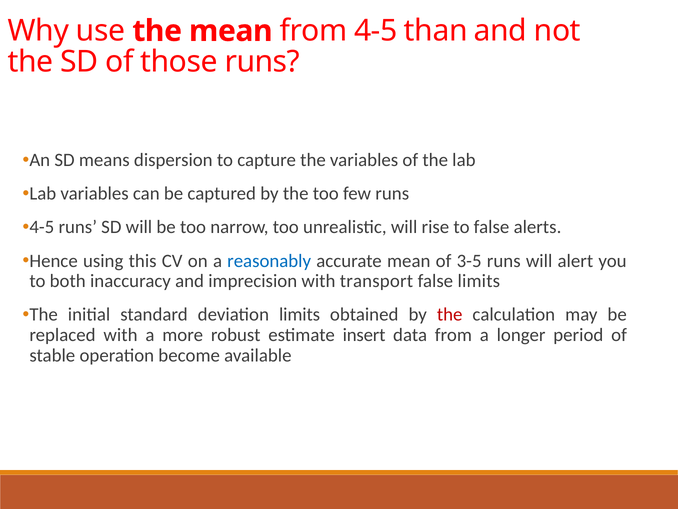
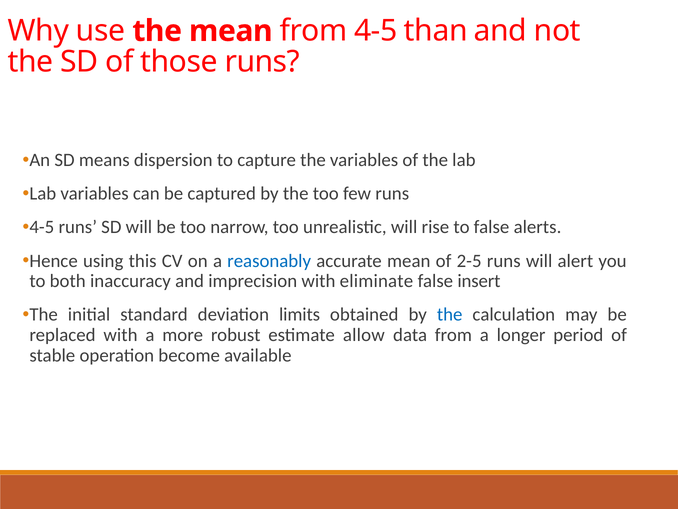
3-5: 3-5 -> 2-5 (469, 261)
transport: transport -> eliminate (376, 281)
false limits: limits -> insert (479, 281)
the colour: red -> blue (450, 314)
insert: insert -> allow (364, 335)
